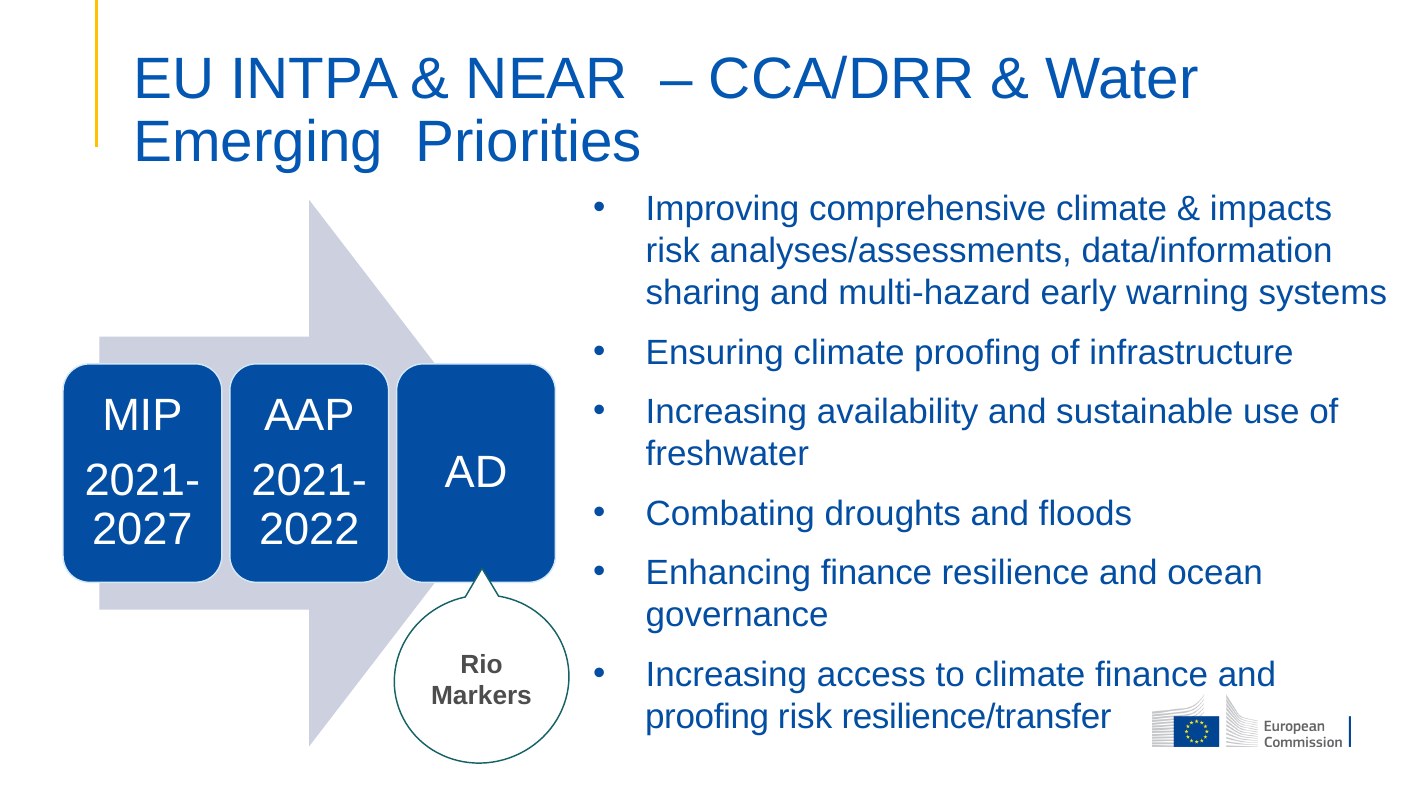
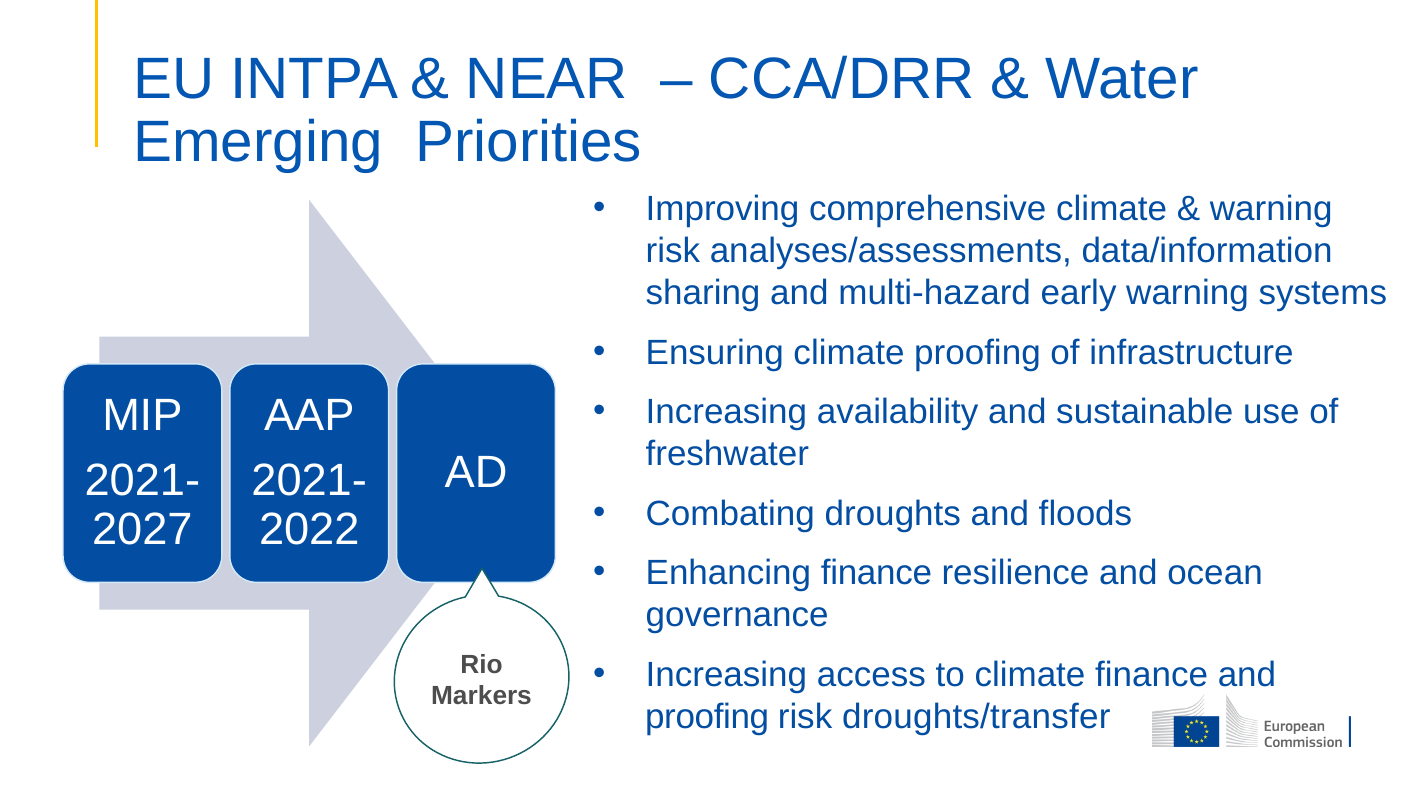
impacts: impacts -> warning (1271, 209)
resilience/transfer: resilience/transfer -> droughts/transfer (976, 717)
